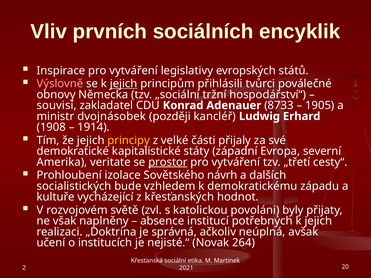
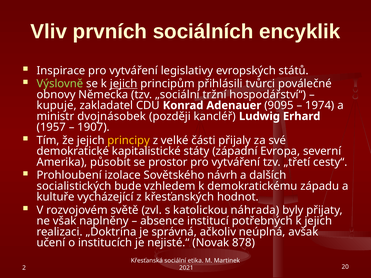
Výslovně colour: pink -> light green (60, 84)
souvisí: souvisí -> kupuje (57, 106)
8733: 8733 -> 9095 (279, 106)
1905: 1905 -> 1974 (320, 106)
1908: 1908 -> 1957 (51, 127)
1914: 1914 -> 1907 (94, 127)
veritate: veritate -> působit (110, 162)
prostor underline: present -> none (168, 162)
povoláni: povoláni -> náhrada (255, 210)
264: 264 -> 878 (244, 243)
